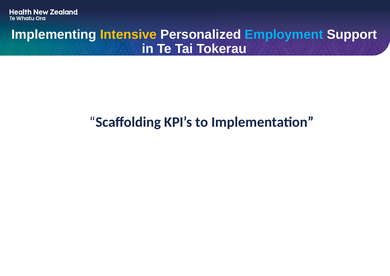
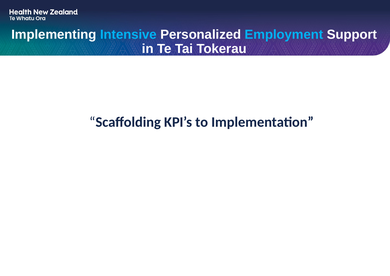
Intensive colour: yellow -> light blue (128, 35)
